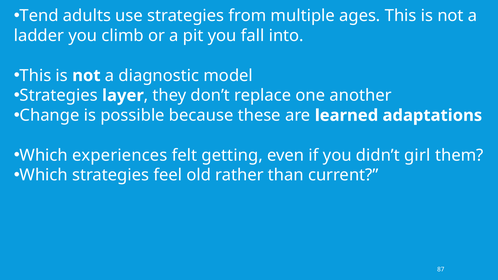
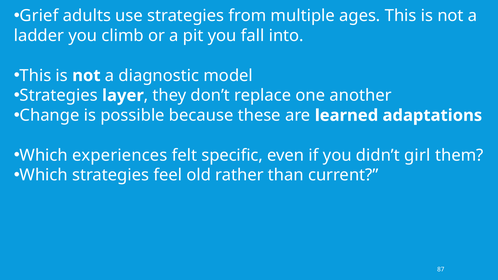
Tend: Tend -> Grief (39, 16)
getting: getting -> specific (232, 155)
